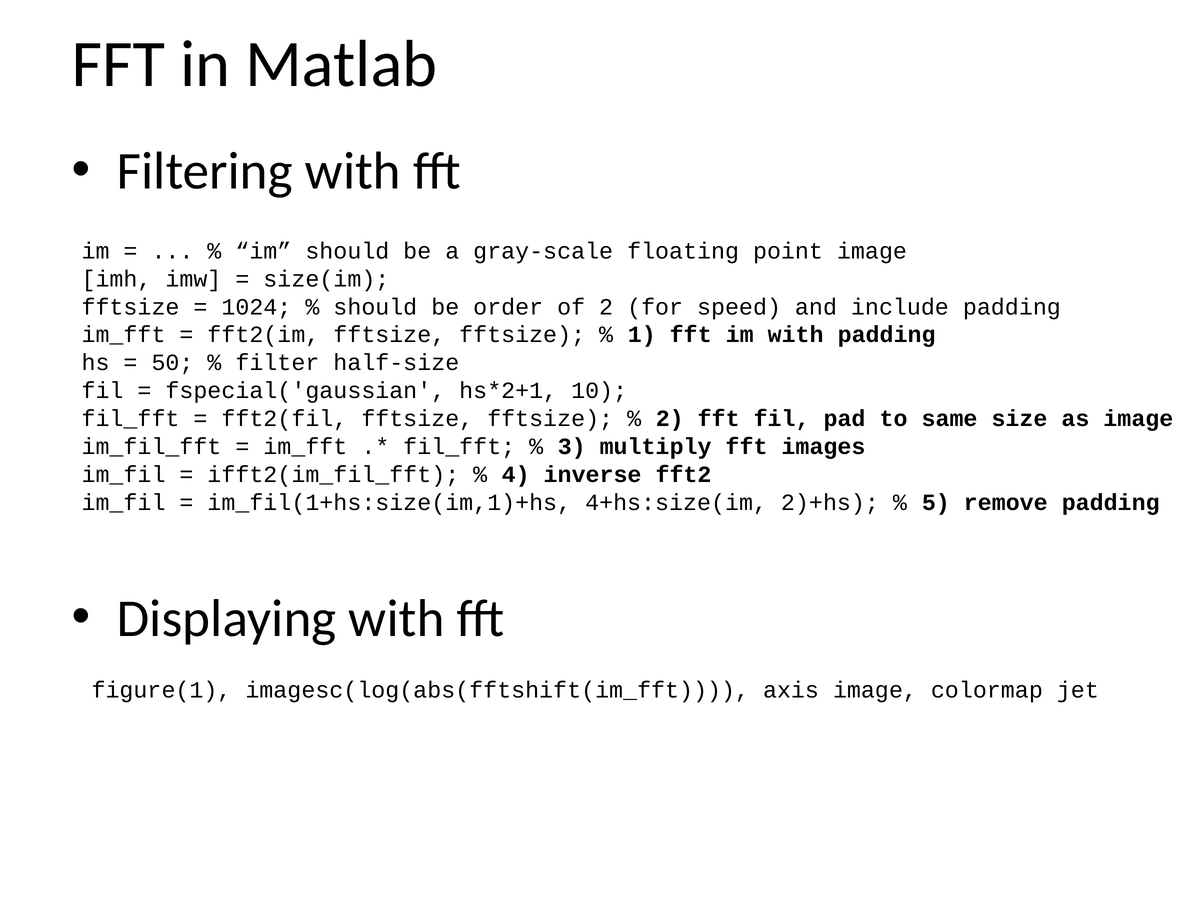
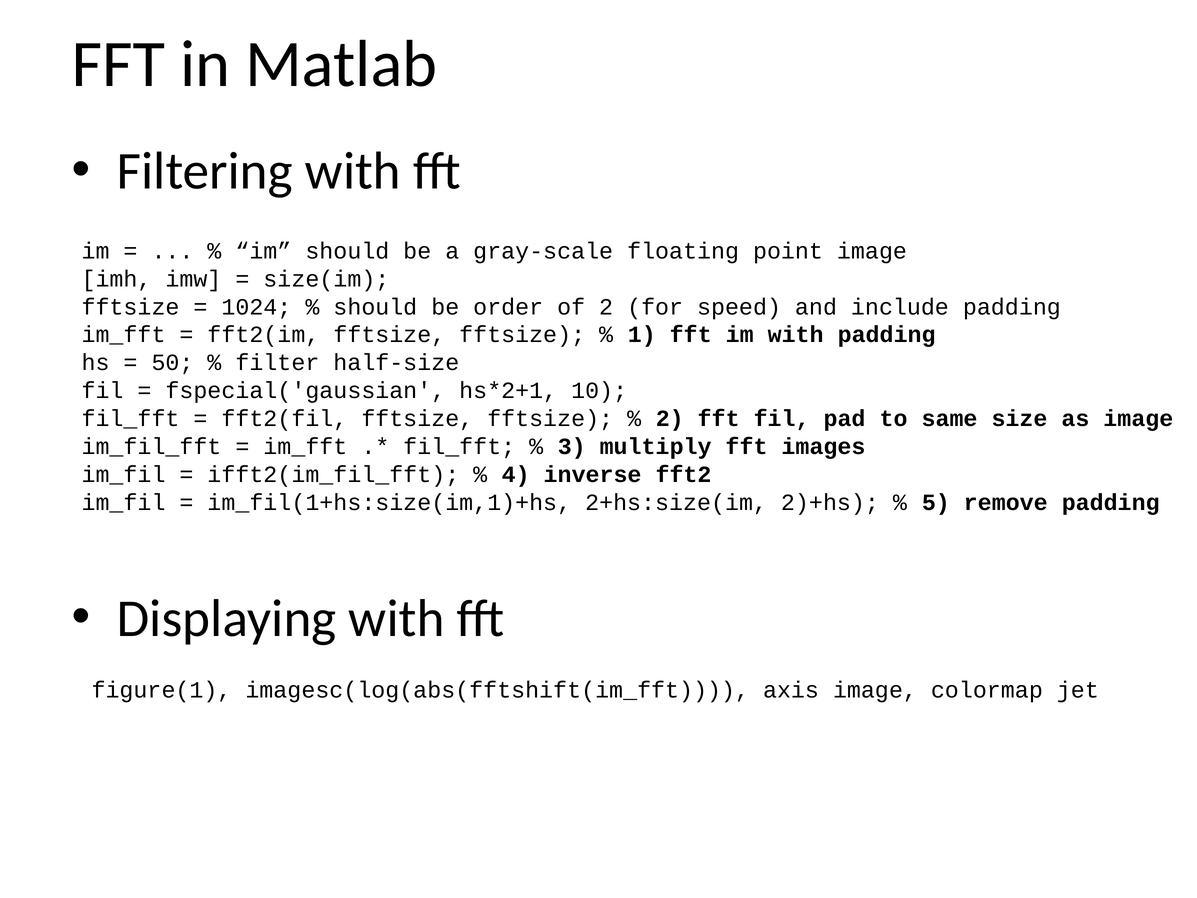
4+hs:size(im: 4+hs:size(im -> 2+hs:size(im (676, 502)
